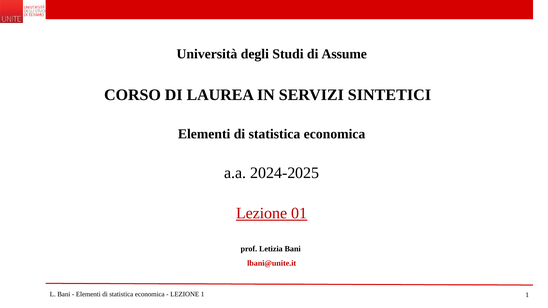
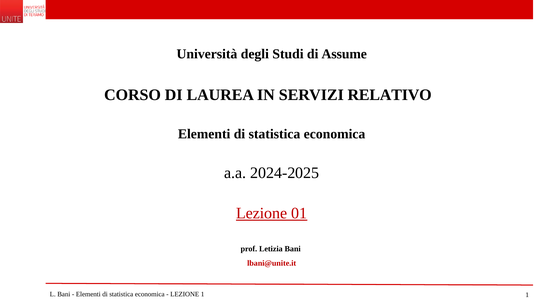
SINTETICI: SINTETICI -> RELATIVO (390, 95)
